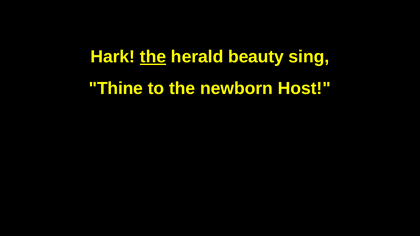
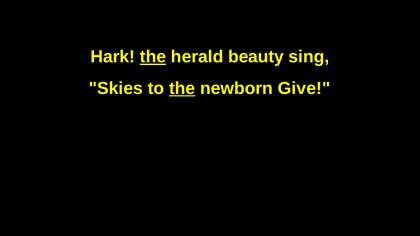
Thine: Thine -> Skies (116, 88)
the underline: none -> present (182, 88)
Host: Host -> Give (304, 88)
